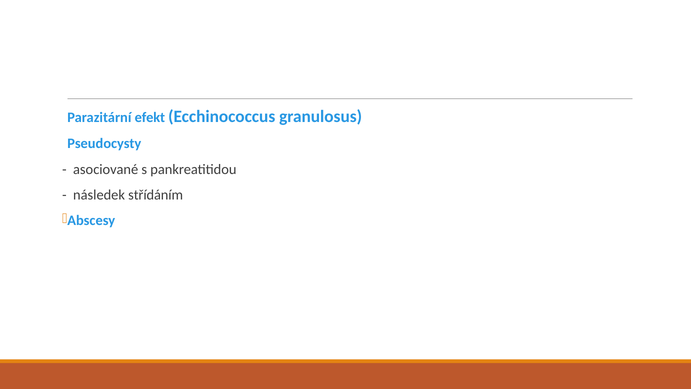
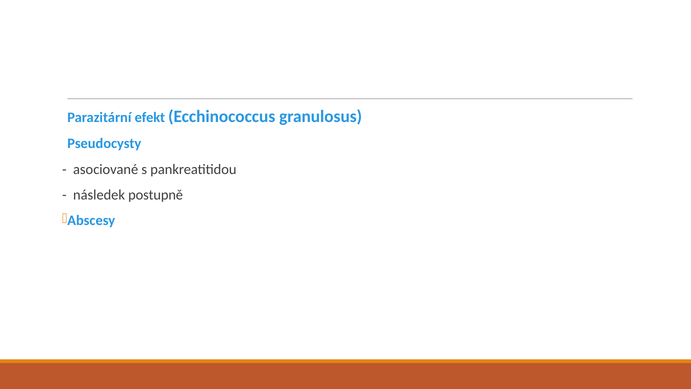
střídáním: střídáním -> postupně (156, 195)
